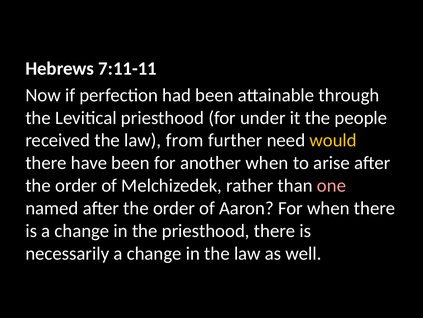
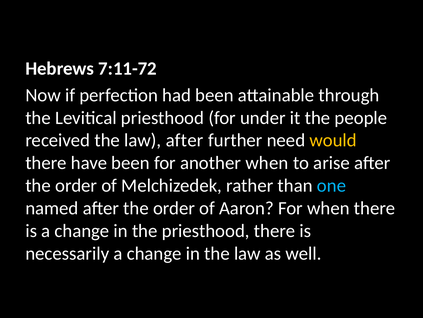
7:11-11: 7:11-11 -> 7:11-72 (128, 69)
law from: from -> after (185, 140)
one colour: pink -> light blue (331, 185)
